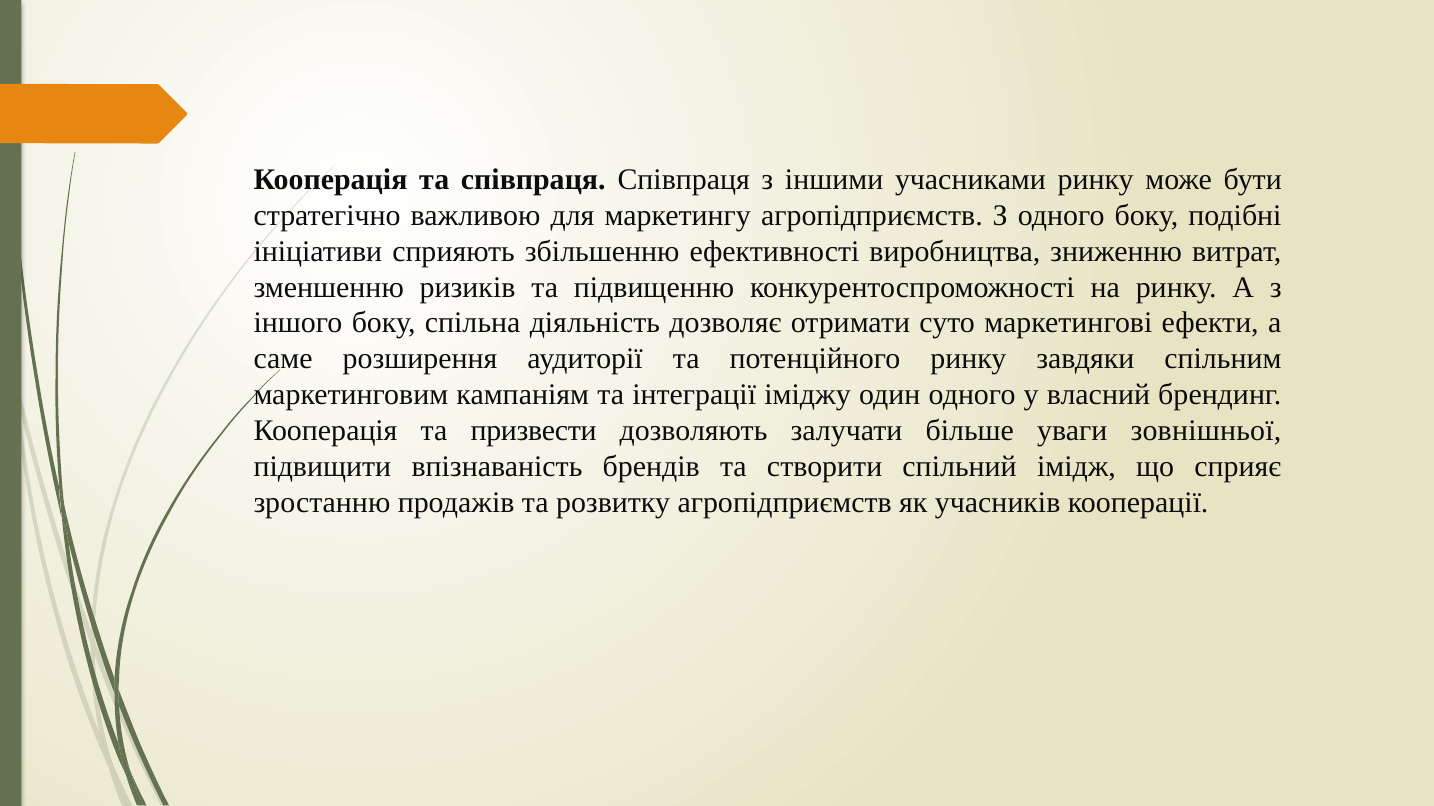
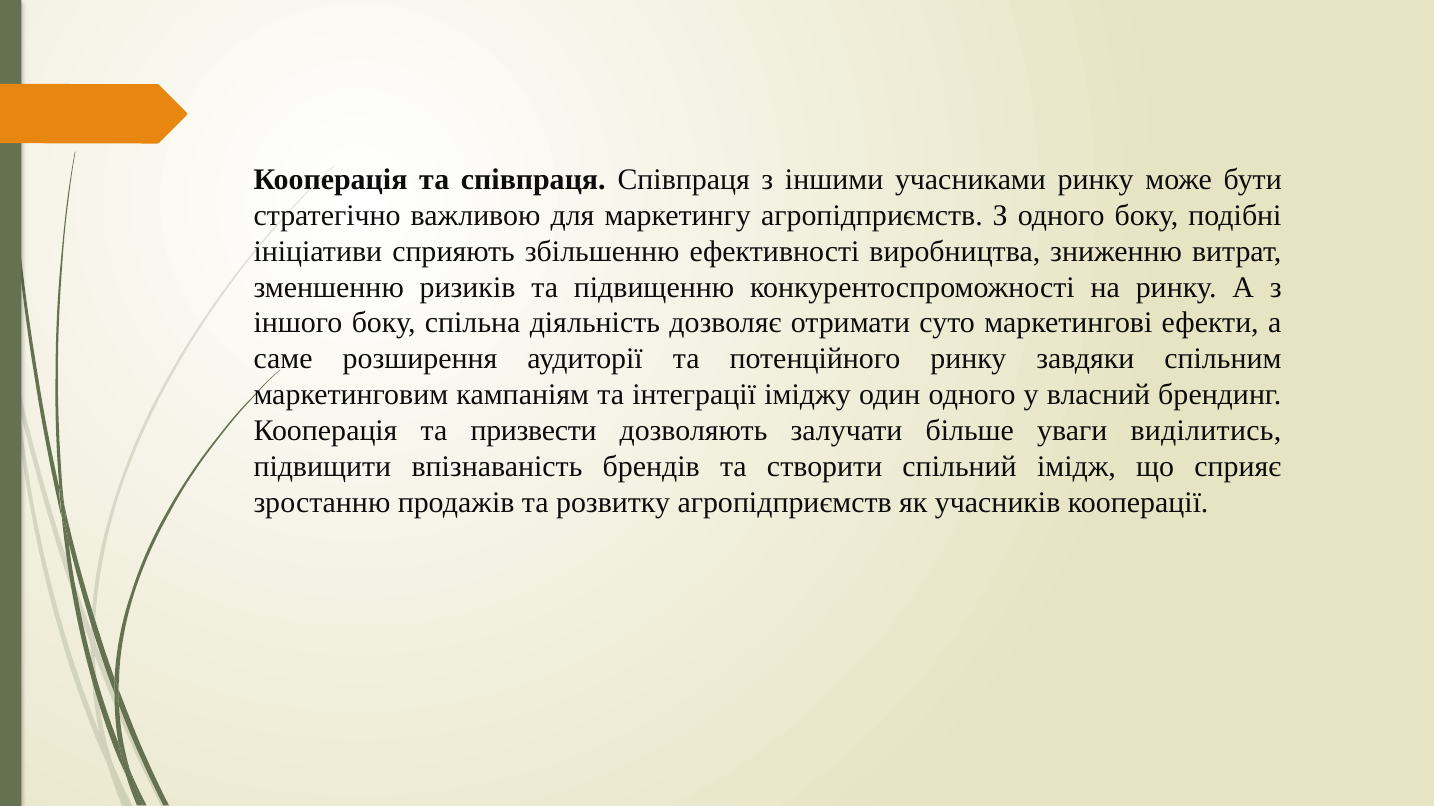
зовнішньої: зовнішньої -> виділитись (1206, 431)
